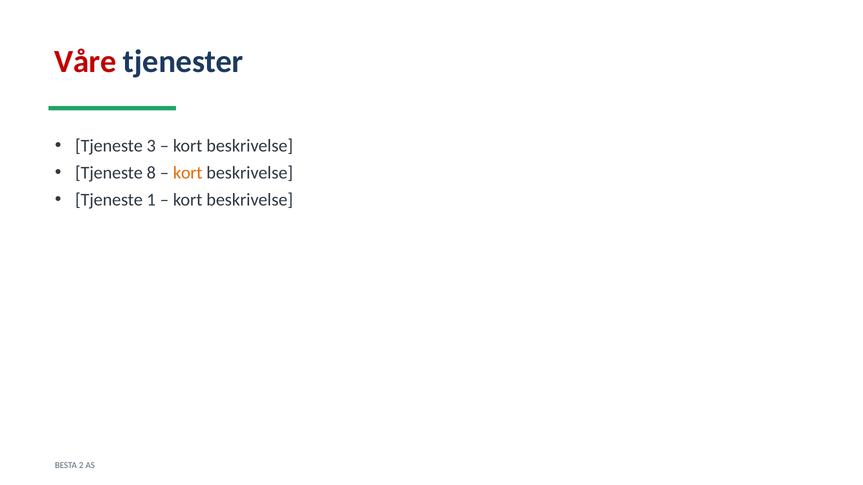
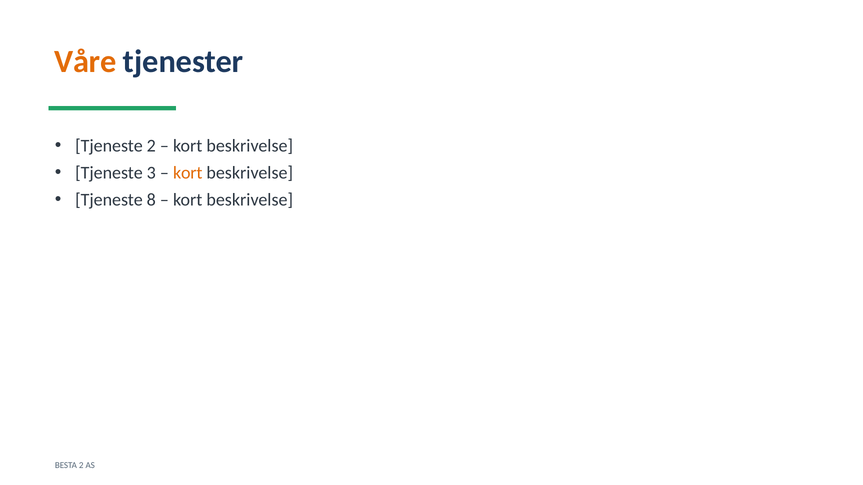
Våre colour: red -> orange (85, 62)
Tjeneste 3: 3 -> 2 (151, 146)
8: 8 -> 3 (151, 173)
1: 1 -> 8 (151, 200)
